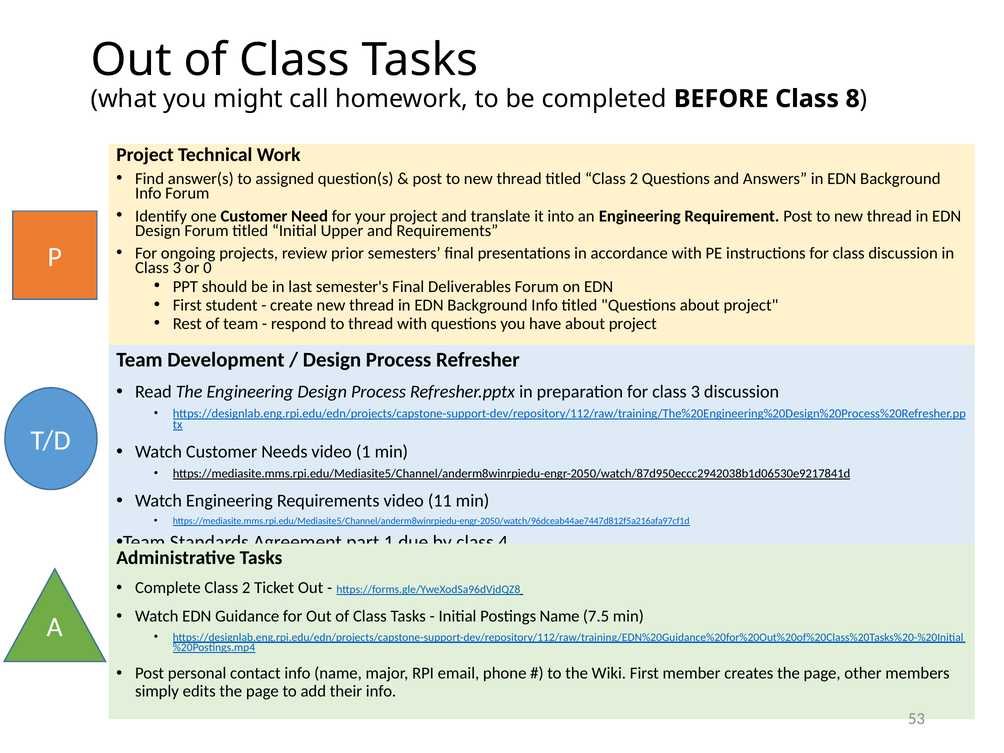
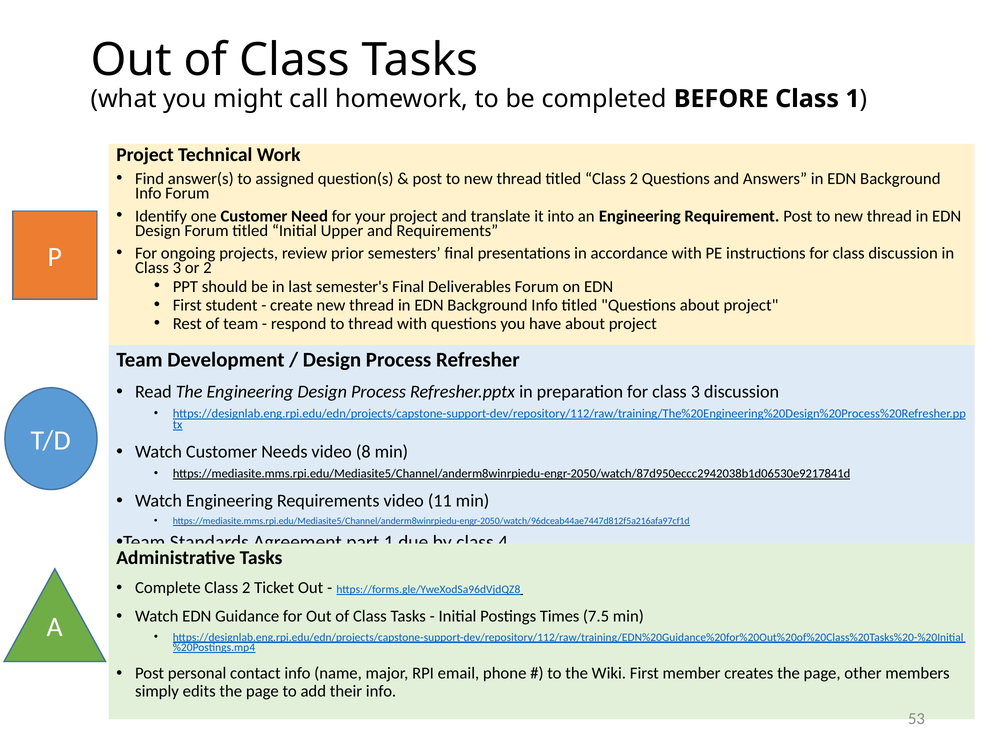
Class 8: 8 -> 1 (853, 99)
or 0: 0 -> 2 (207, 268)
video 1: 1 -> 8 (363, 452)
Postings Name: Name -> Times (560, 616)
